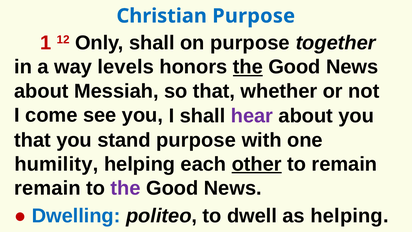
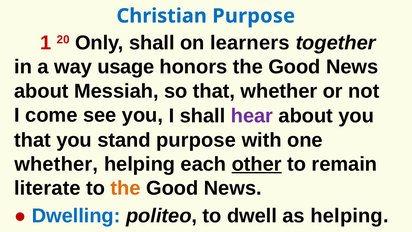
12: 12 -> 20 (63, 40)
on purpose: purpose -> learners (250, 43)
levels: levels -> usage (126, 67)
the underline: present -> none (248, 67)
humility: humility -> whether (56, 164)
remain: remain -> literate (47, 188)
the colour: purple -> orange (126, 188)
